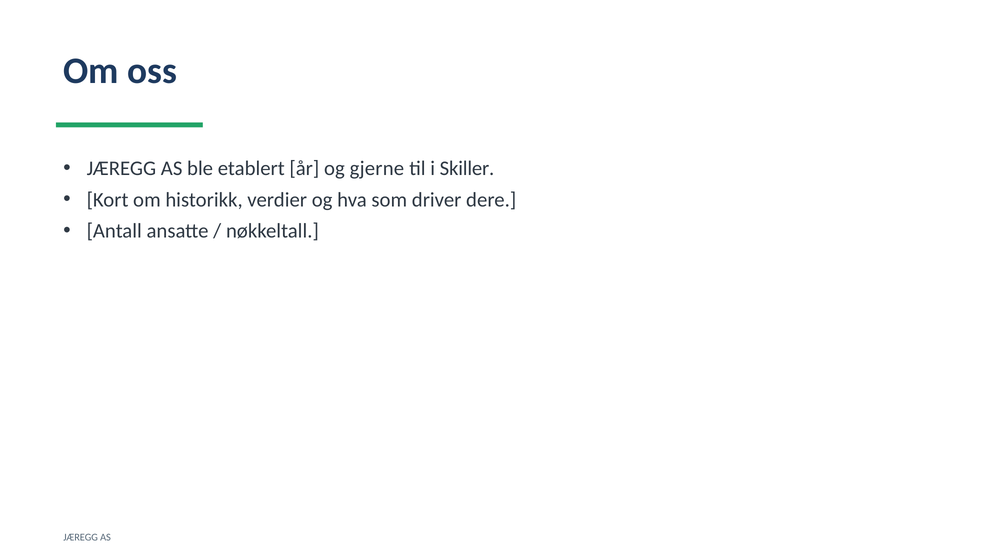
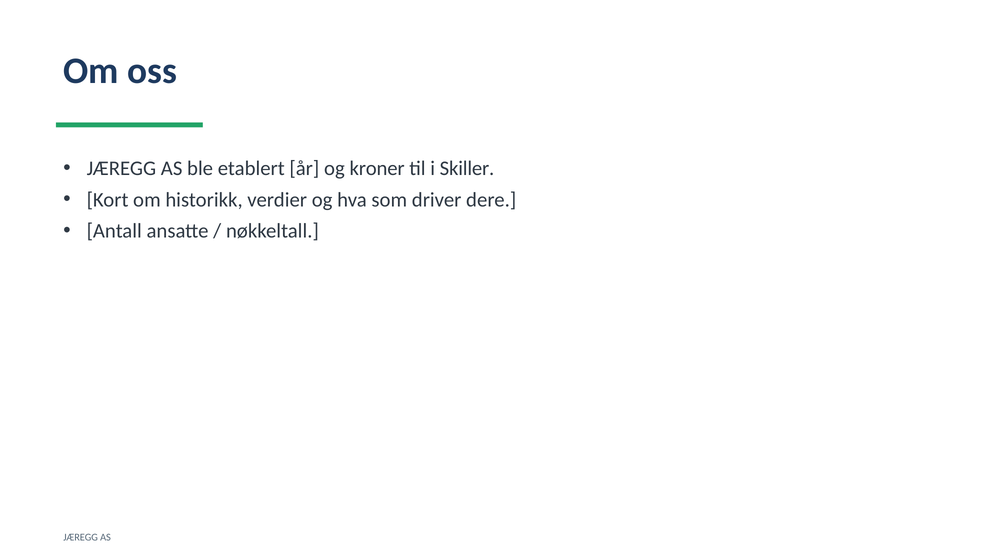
gjerne: gjerne -> kroner (377, 169)
